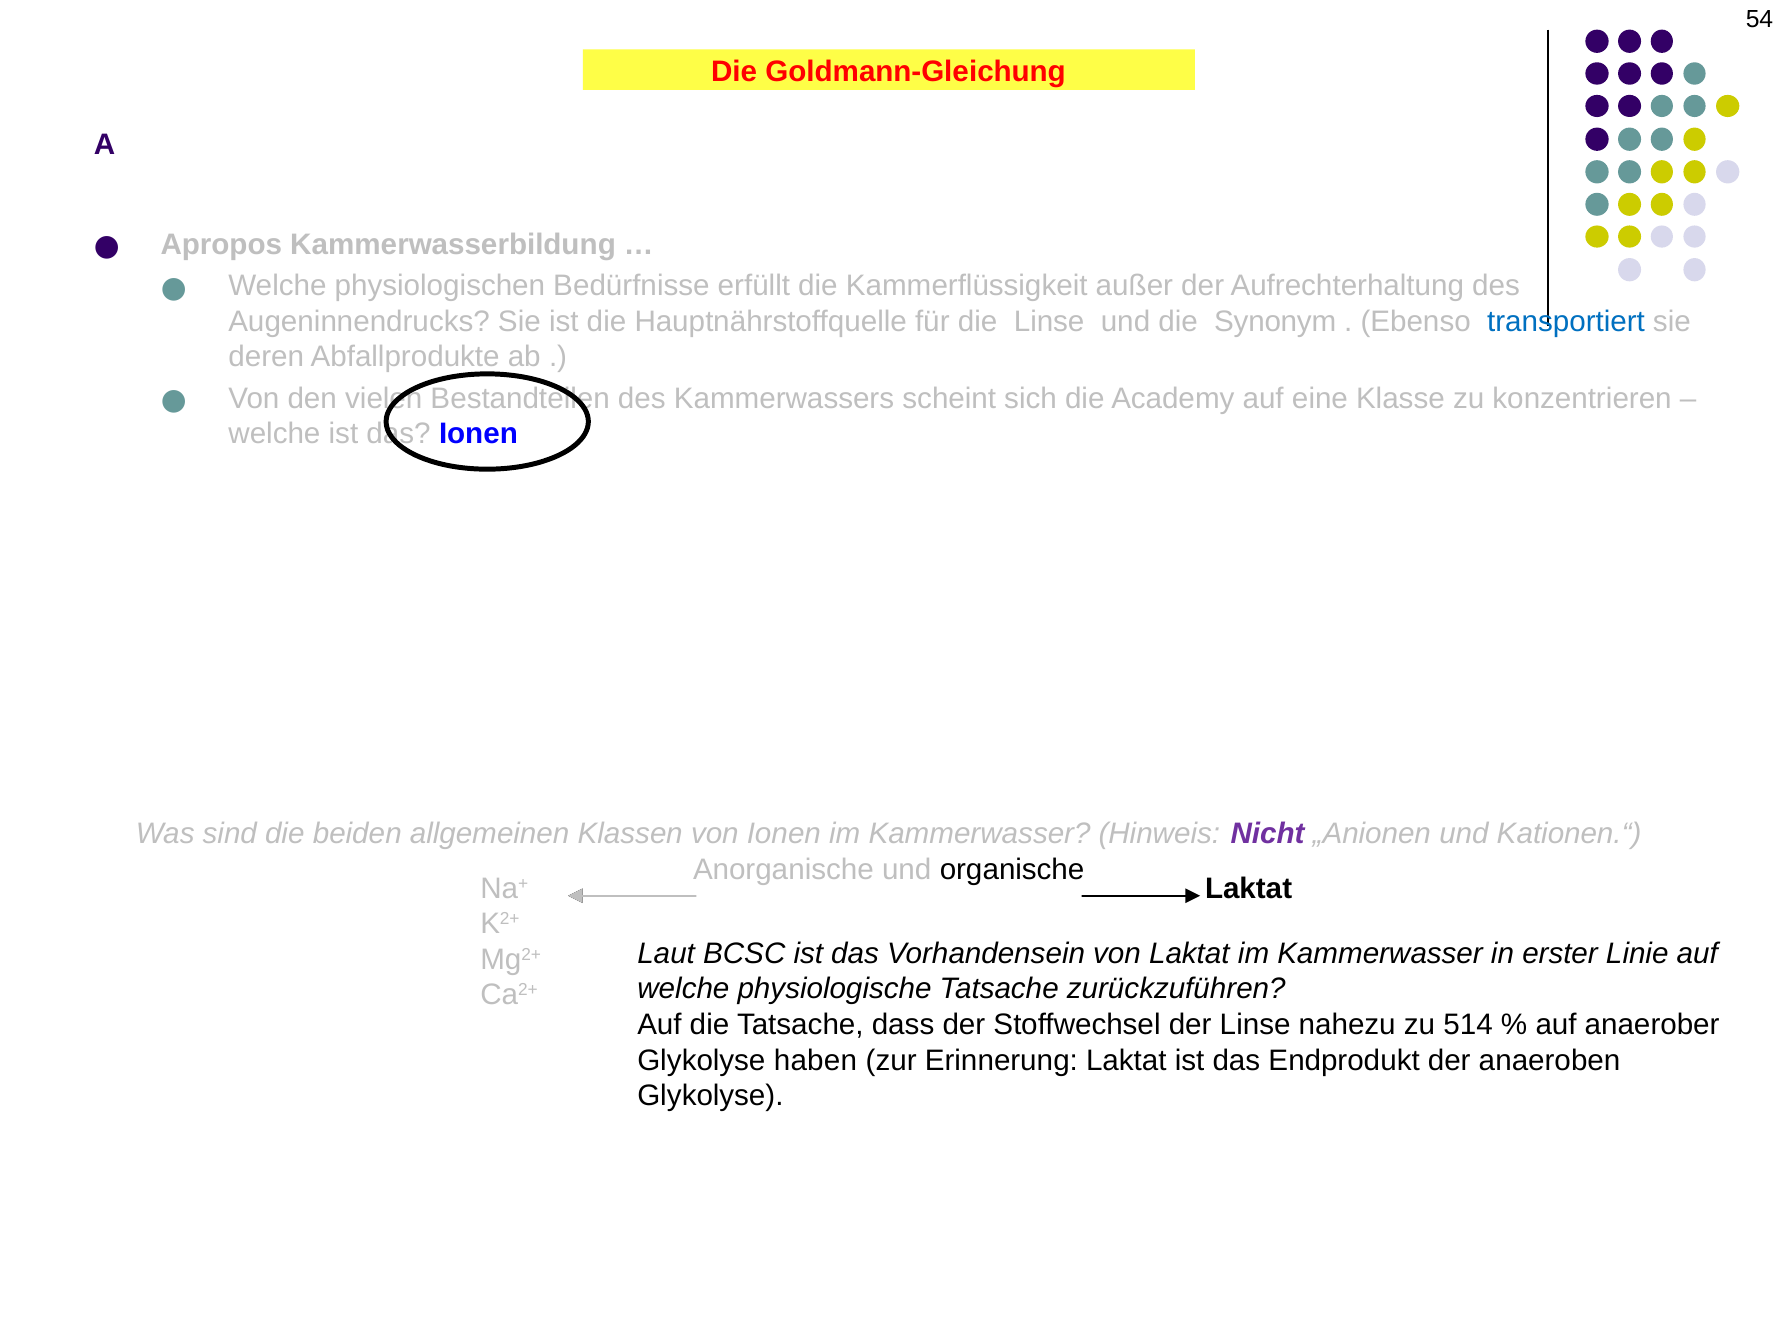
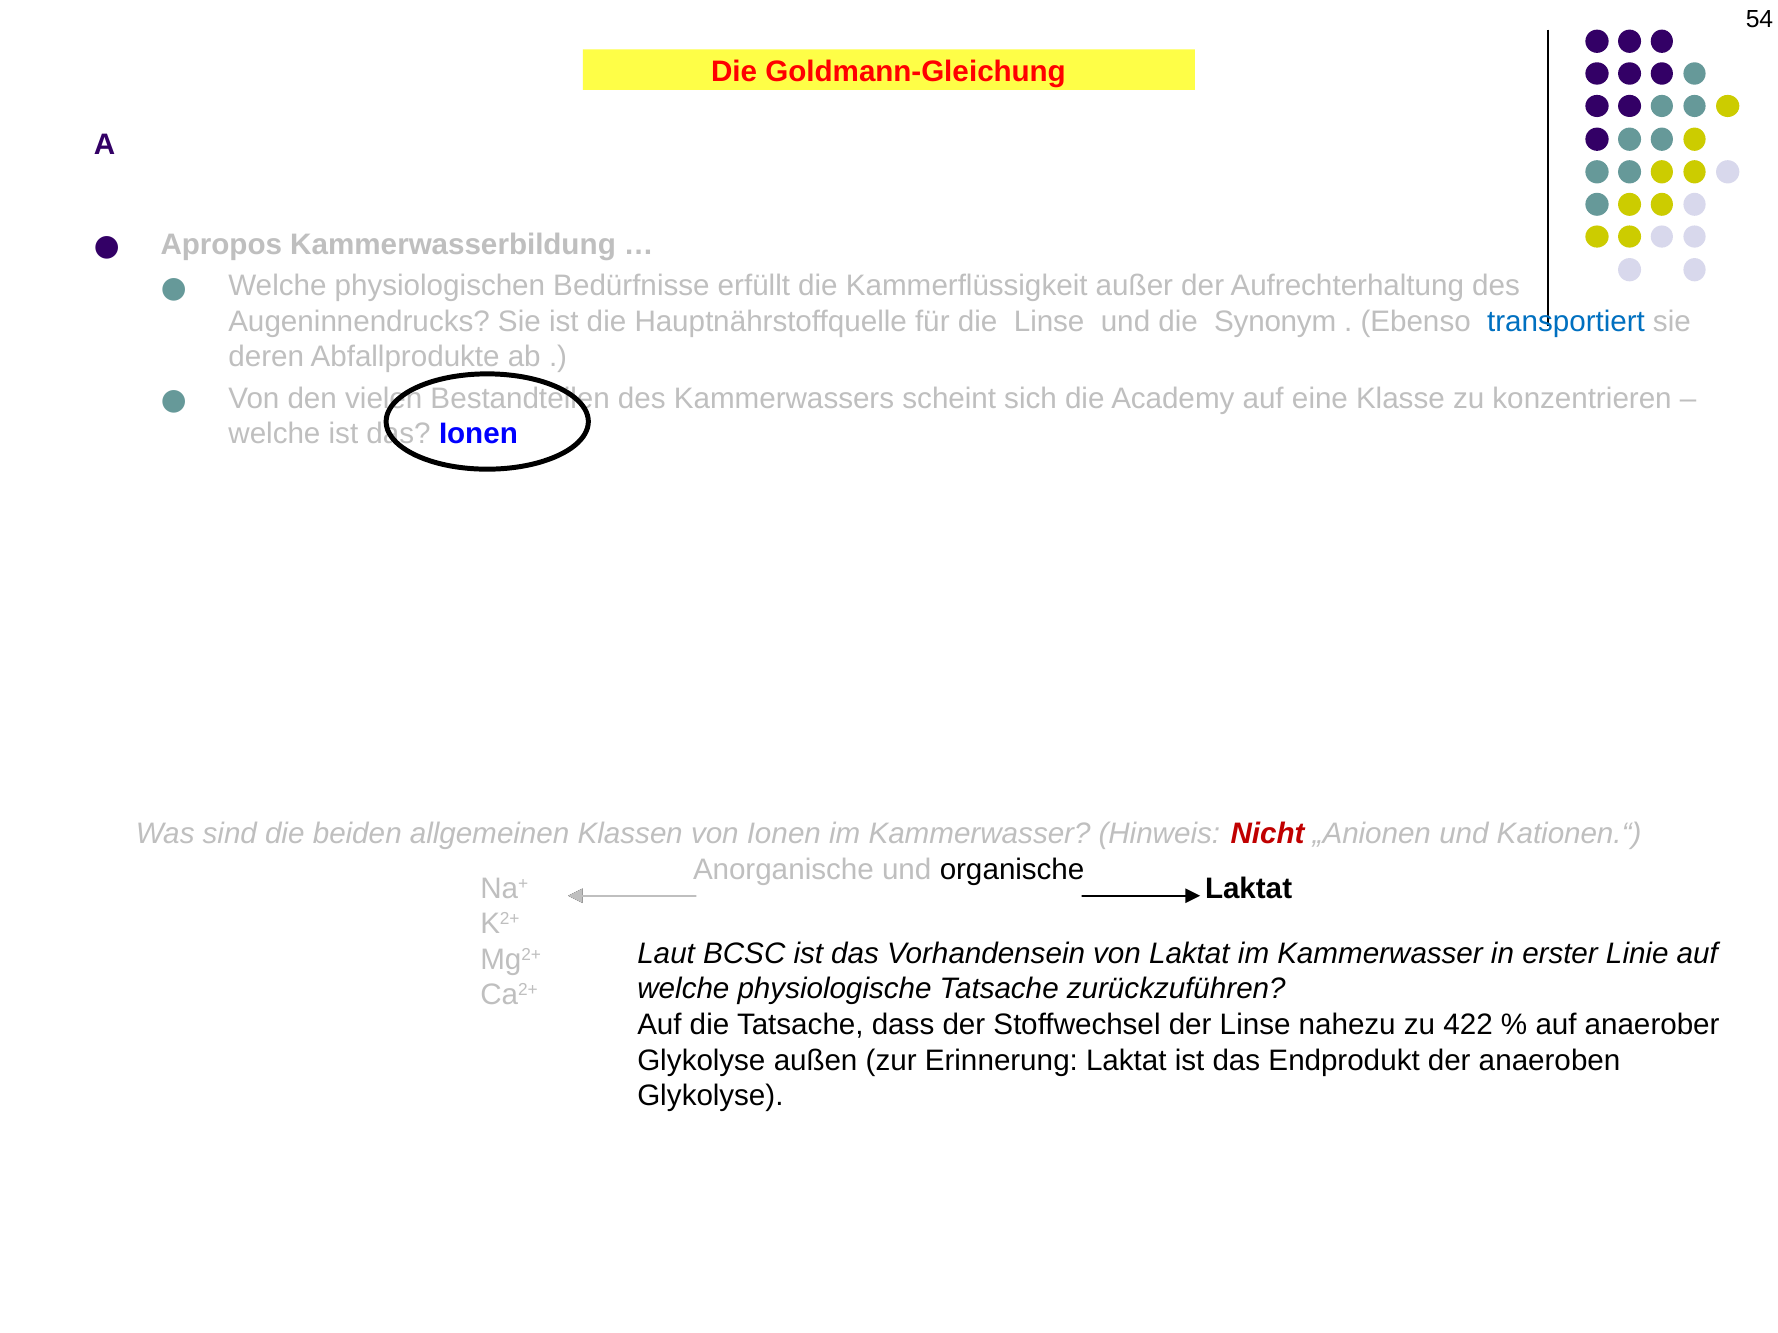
Nicht colour: purple -> red (1267, 834)
514: 514 -> 422 (1468, 1025)
haben: haben -> außen (816, 1061)
